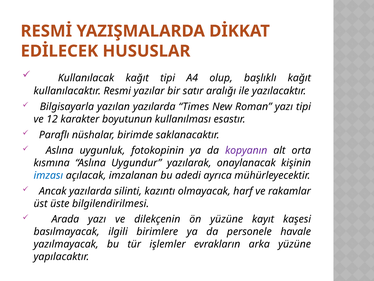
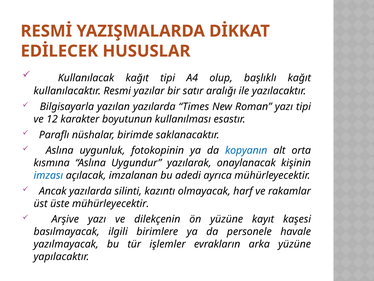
kopyanın colour: purple -> blue (246, 150)
üste bilgilendirilmesi: bilgilendirilmesi -> mühürleyecektir (111, 203)
Arada: Arada -> Arşive (65, 219)
